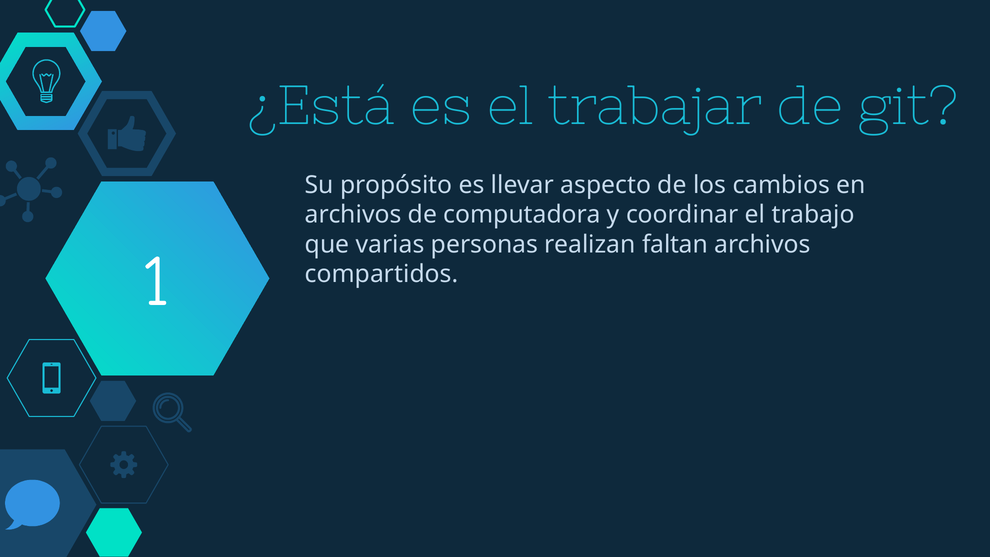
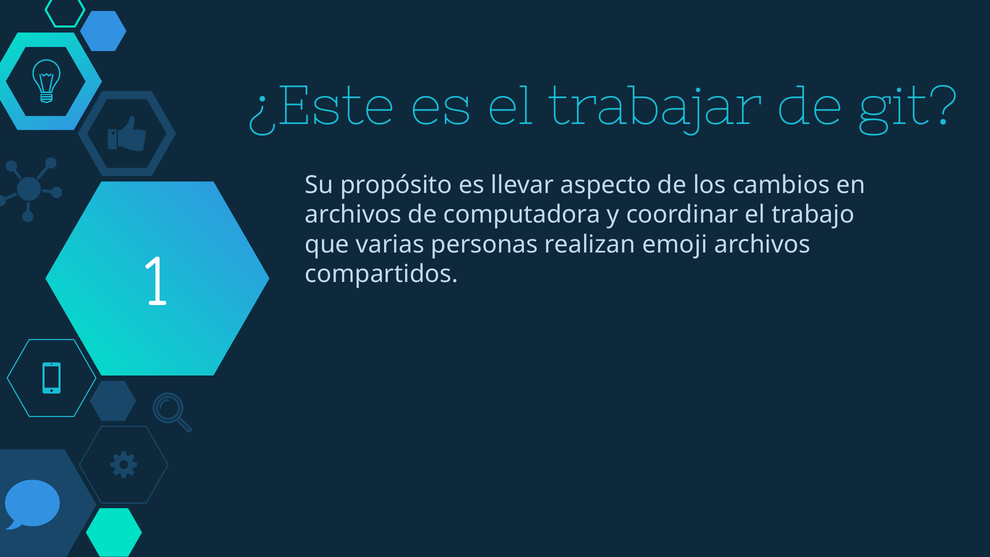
¿Está: ¿Está -> ¿Este (321, 106)
faltan: faltan -> emoji (675, 244)
